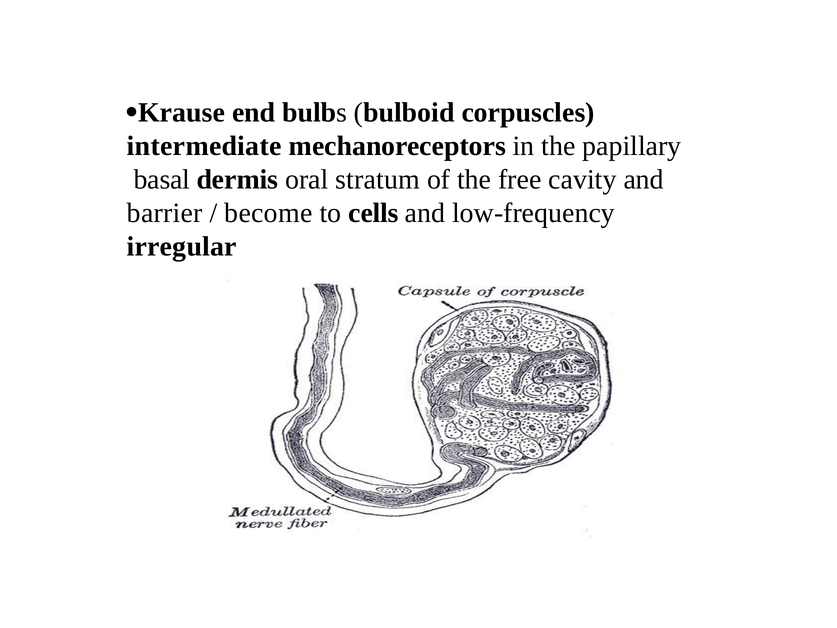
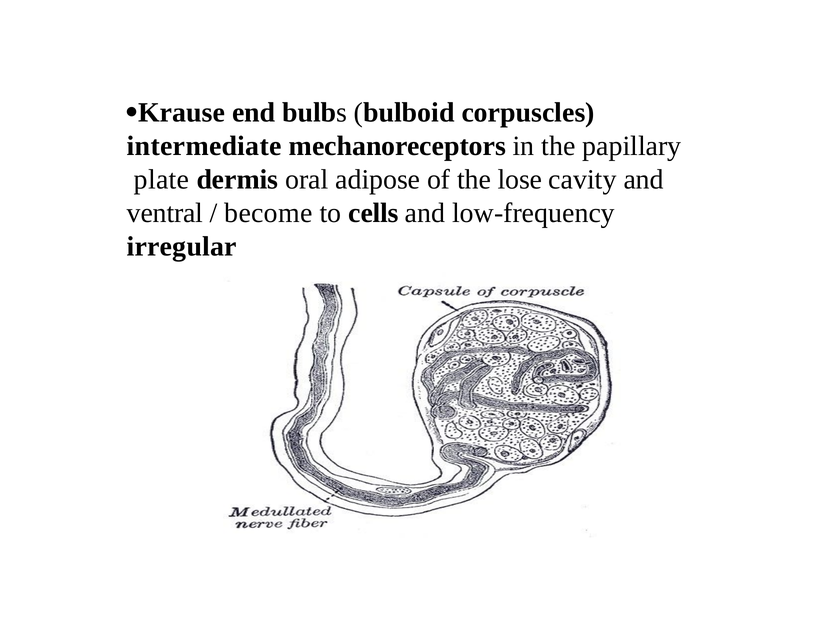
basal: basal -> plate (162, 180)
stratum: stratum -> adipose (378, 180)
free: free -> lose (520, 180)
barrier: barrier -> ventral (165, 213)
